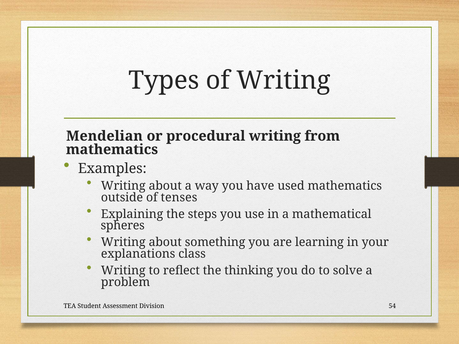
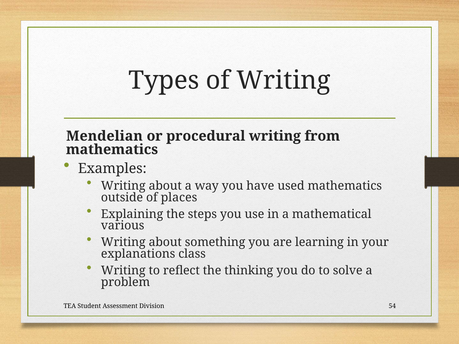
tenses: tenses -> places (179, 197)
spheres: spheres -> various (123, 226)
